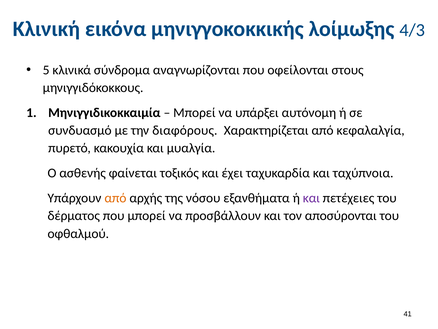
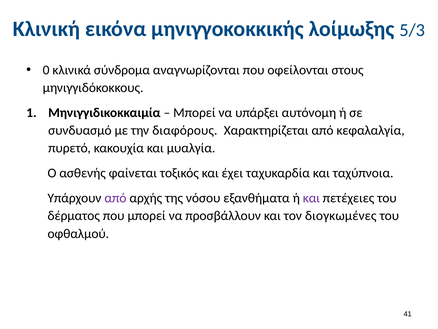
4/3: 4/3 -> 5/3 (412, 30)
5: 5 -> 0 (46, 70)
από colour: orange -> purple (115, 198)
αποσύρονται: αποσύρονται -> διογκωμένες (341, 216)
